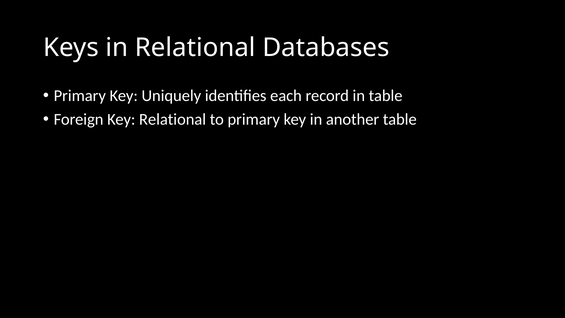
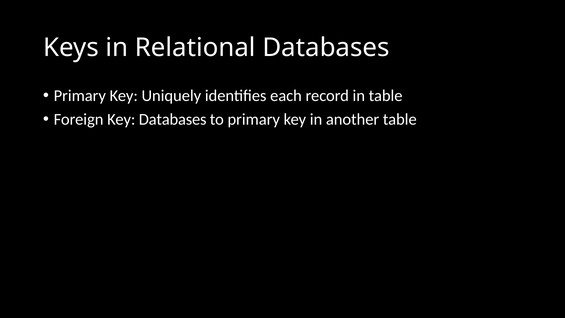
Key Relational: Relational -> Databases (173, 119)
